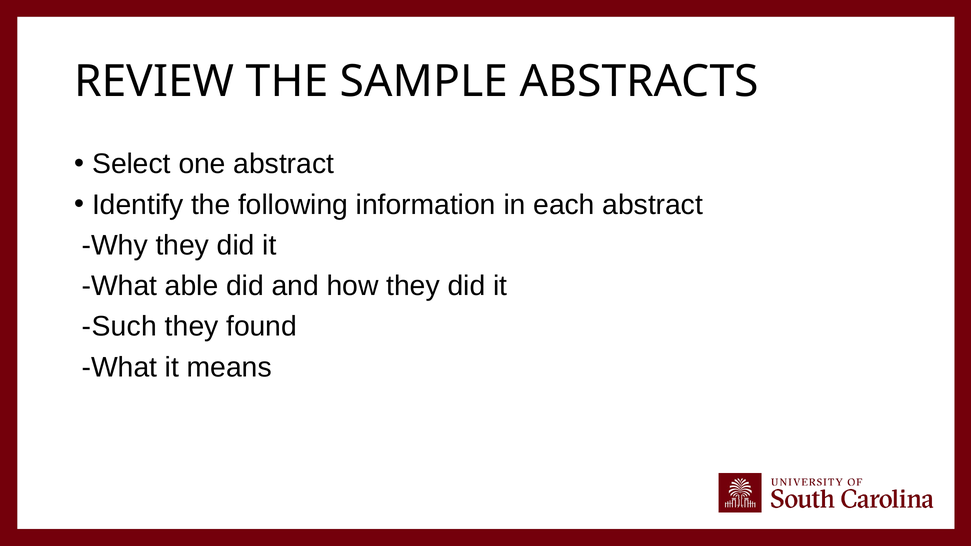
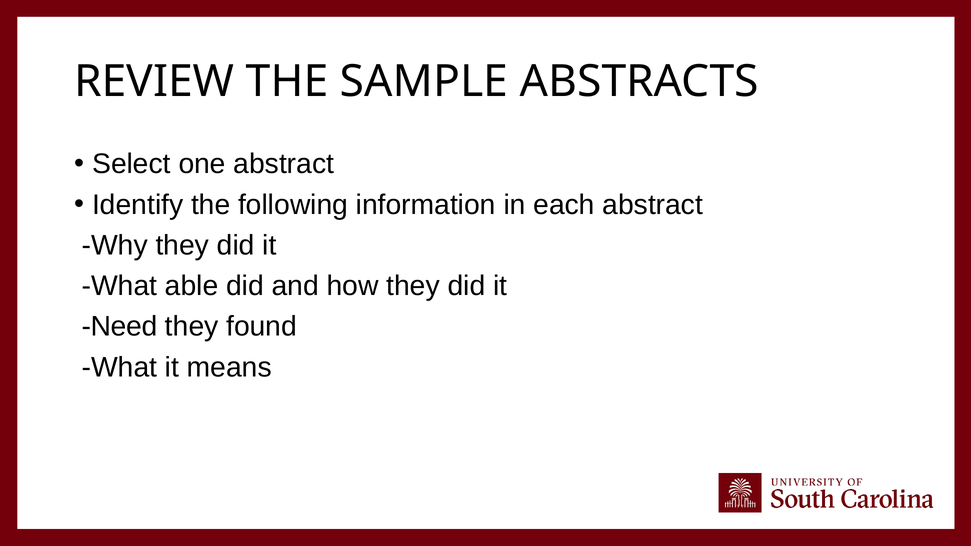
Such: Such -> Need (120, 327)
